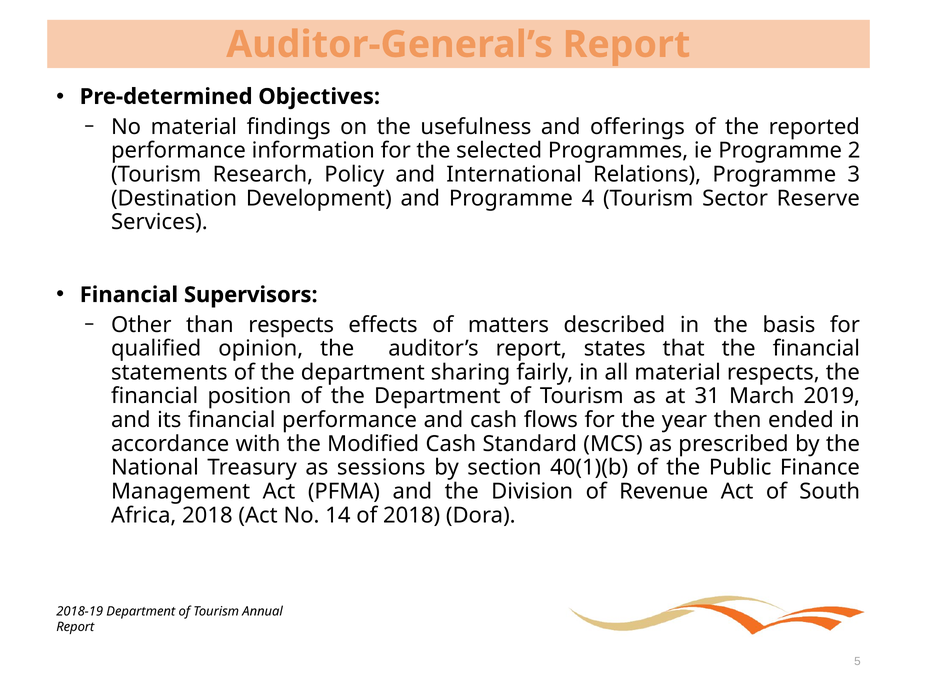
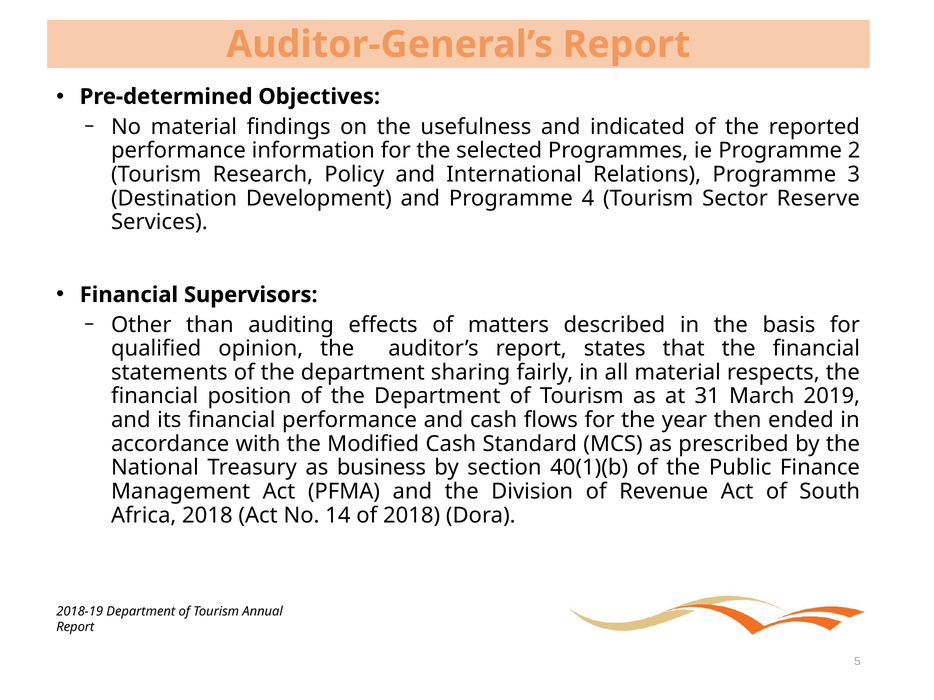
offerings: offerings -> indicated (638, 127)
than respects: respects -> auditing (291, 325)
sessions: sessions -> business (381, 468)
